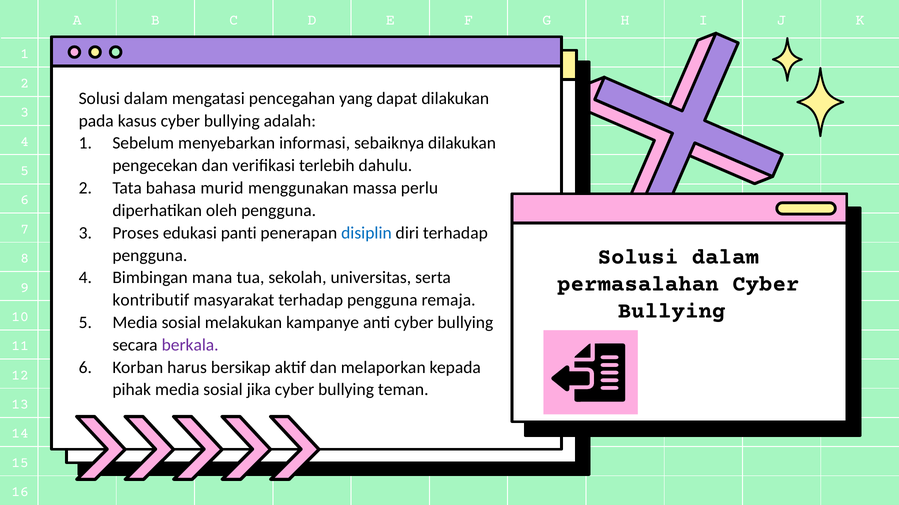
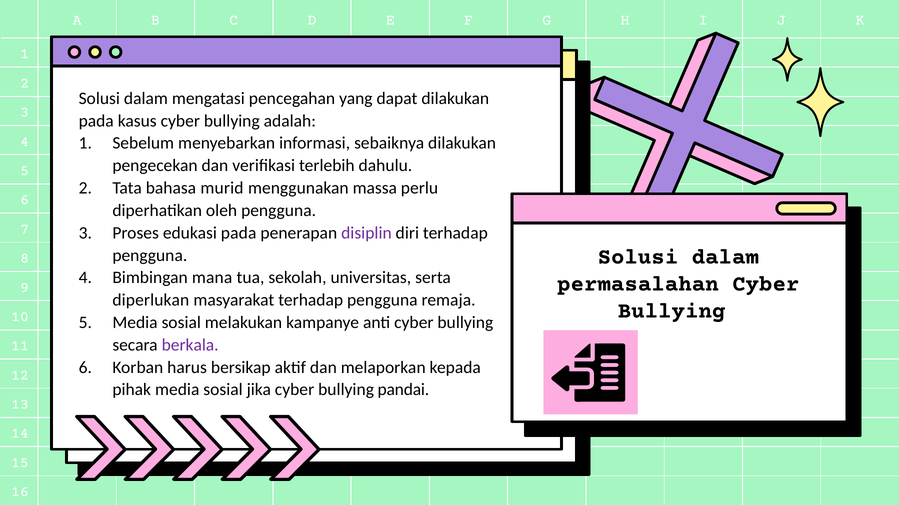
edukasi panti: panti -> pada (239, 233)
disiplin colour: blue -> purple (366, 233)
kontributif: kontributif -> diperlukan (151, 300)
teman: teman -> pandai (403, 390)
